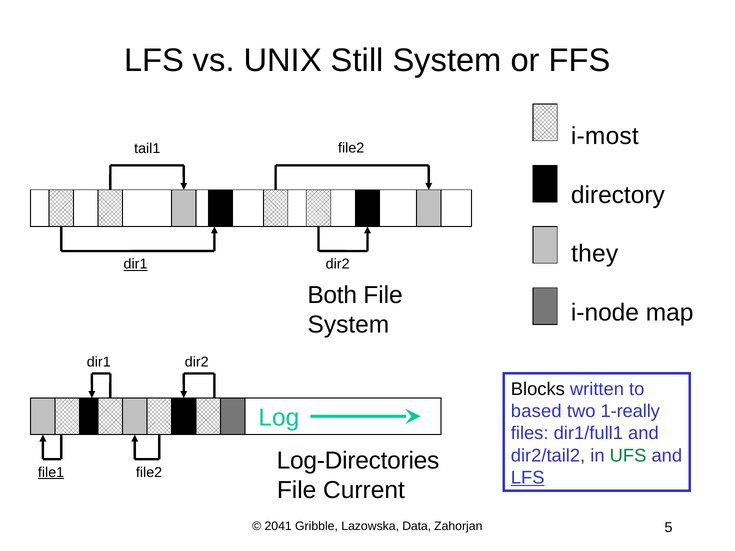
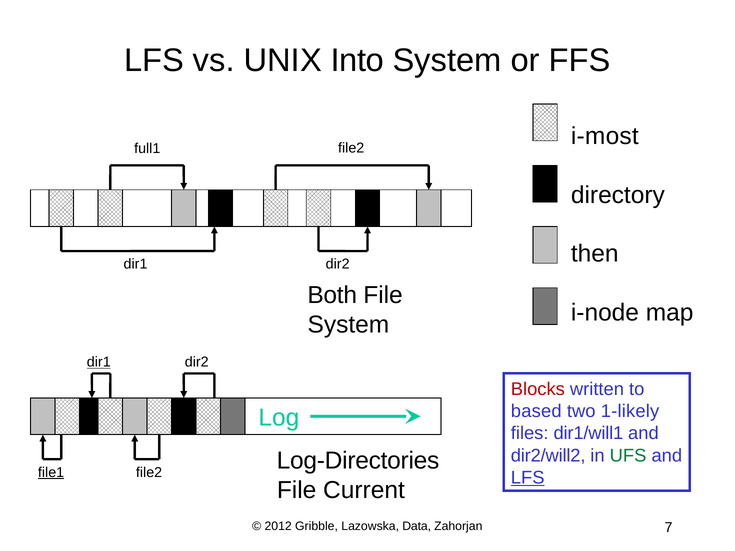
Still: Still -> Into (357, 60)
tail1: tail1 -> full1 (147, 149)
they: they -> then (595, 254)
dir1 underline: present -> none (136, 264)
dir1 underline: none -> present (99, 362)
Blocks colour: black -> red (538, 390)
1-really: 1-really -> 1-likely (630, 412)
dir1/full1: dir1/full1 -> dir1/will1 (588, 434)
dir2/tail2: dir2/tail2 -> dir2/will2 (548, 456)
2041: 2041 -> 2012 (278, 526)
5: 5 -> 7 (669, 528)
